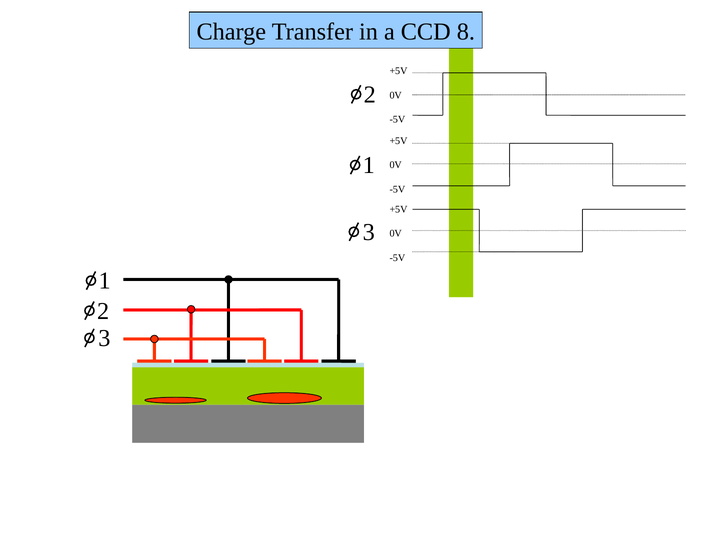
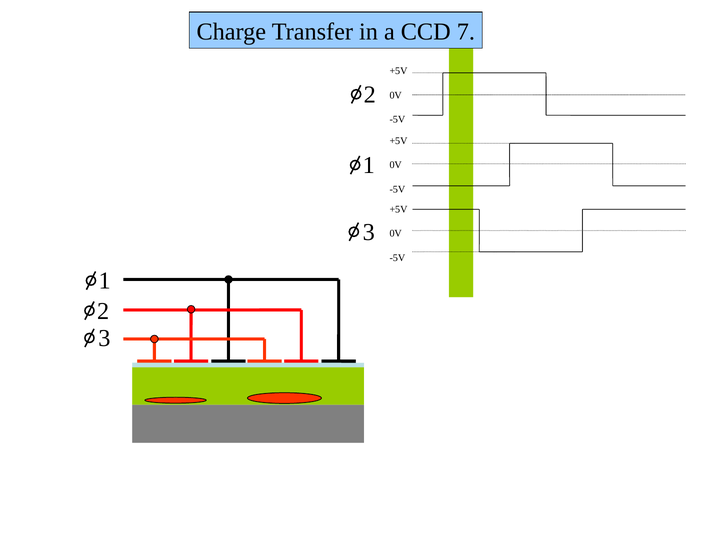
8: 8 -> 7 (466, 32)
